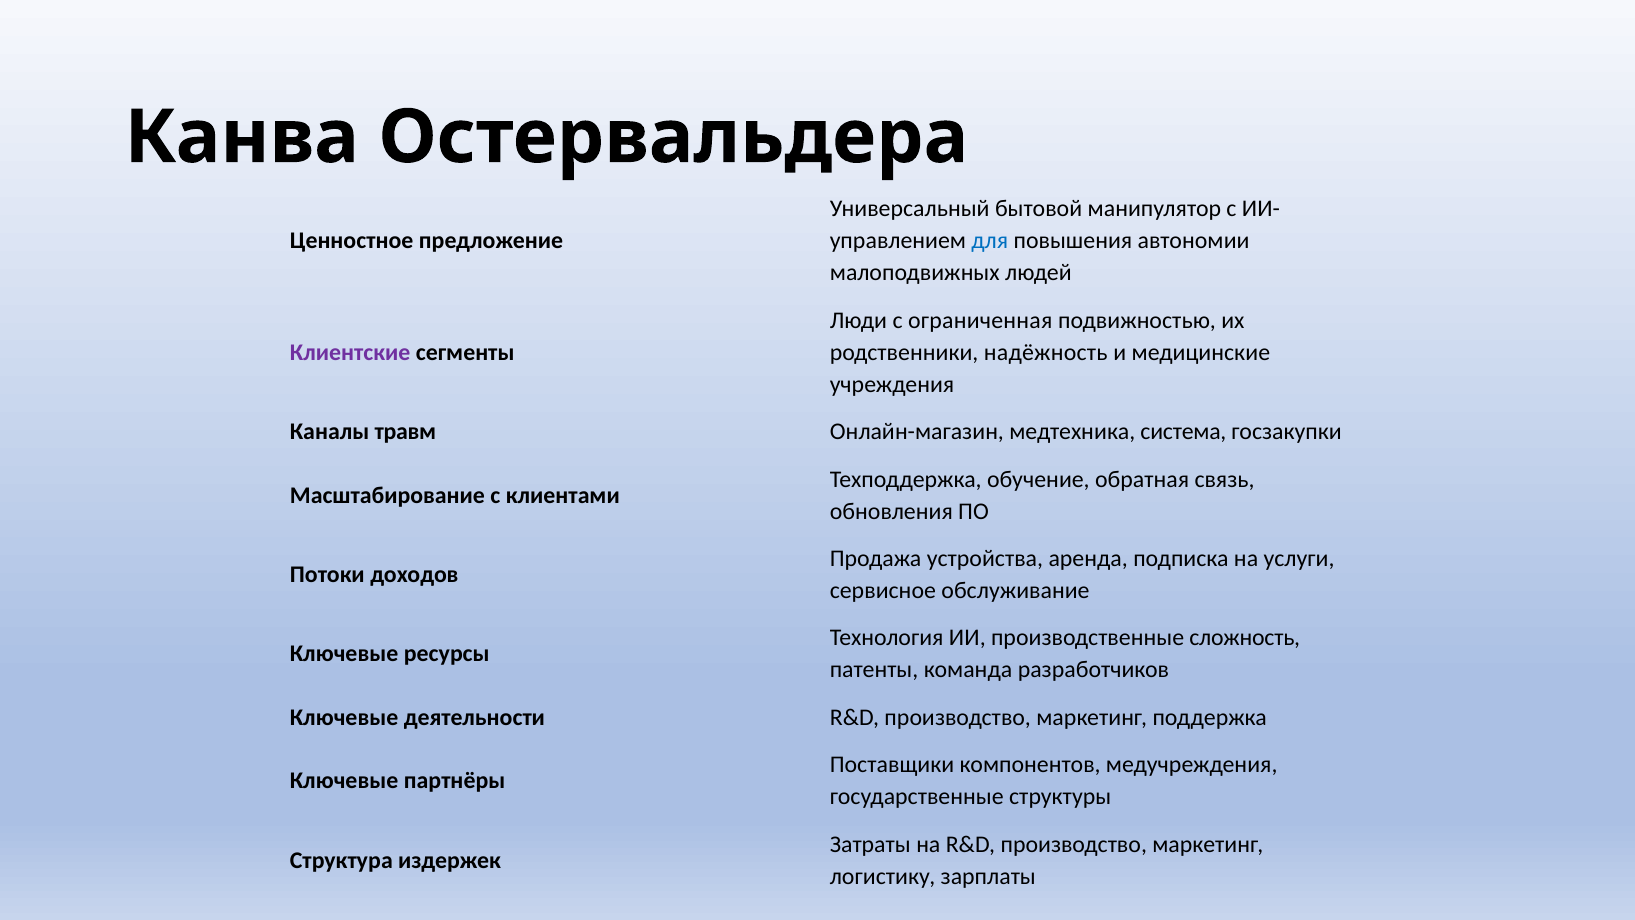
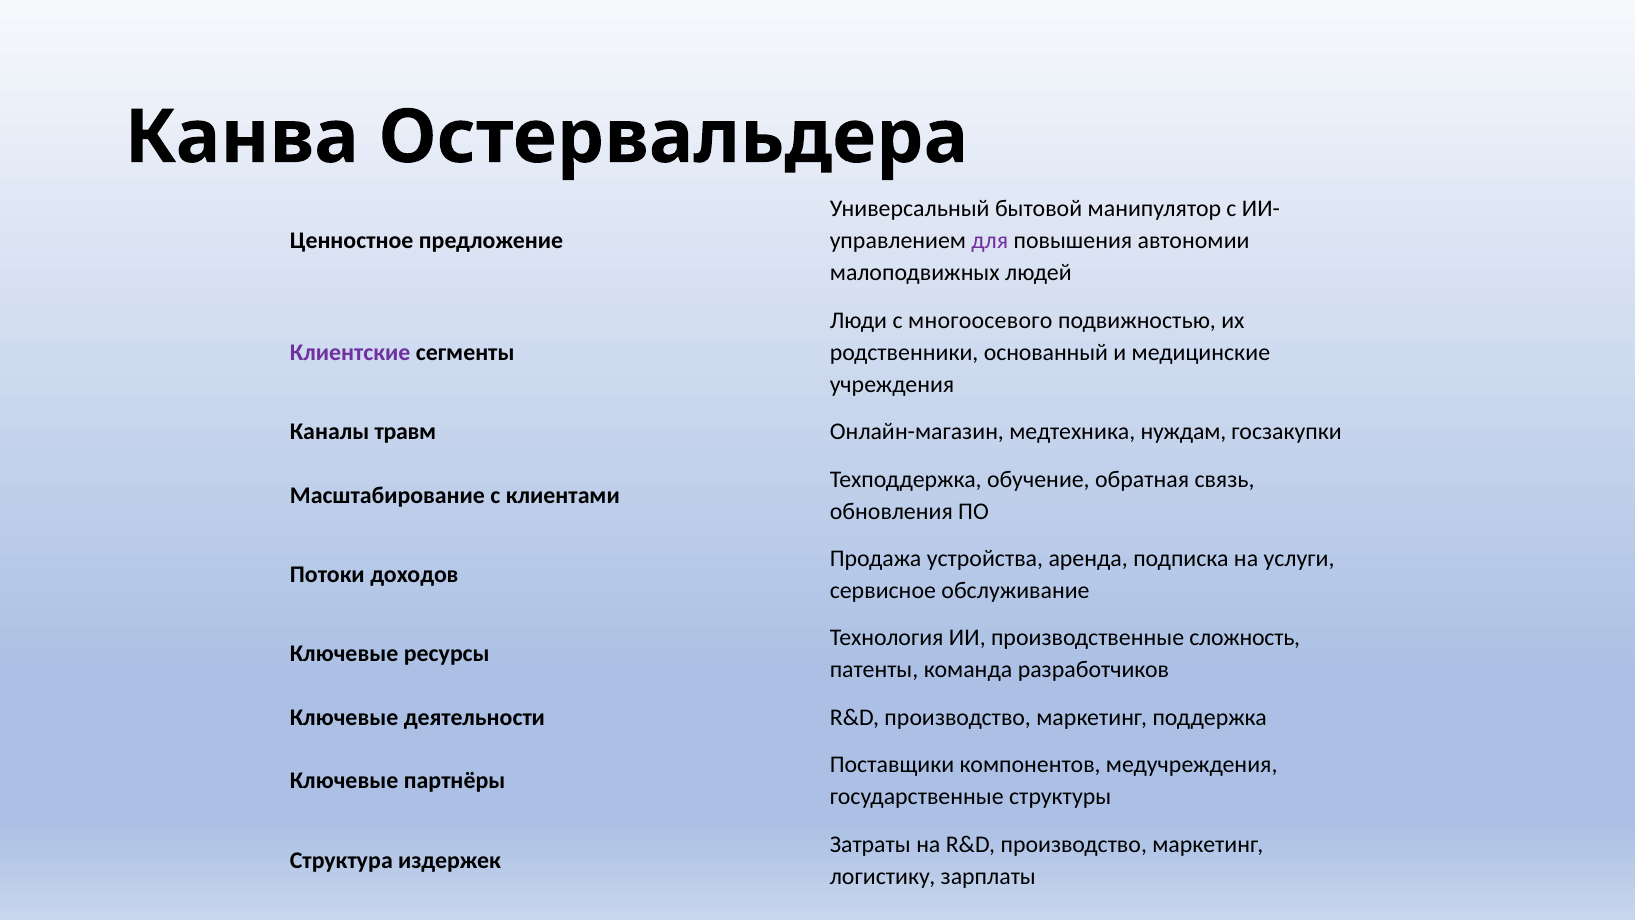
для colour: blue -> purple (990, 241)
ограниченная: ограниченная -> многоосевого (980, 320)
надёжность: надёжность -> основанный (1046, 352)
система: система -> нуждам (1183, 432)
